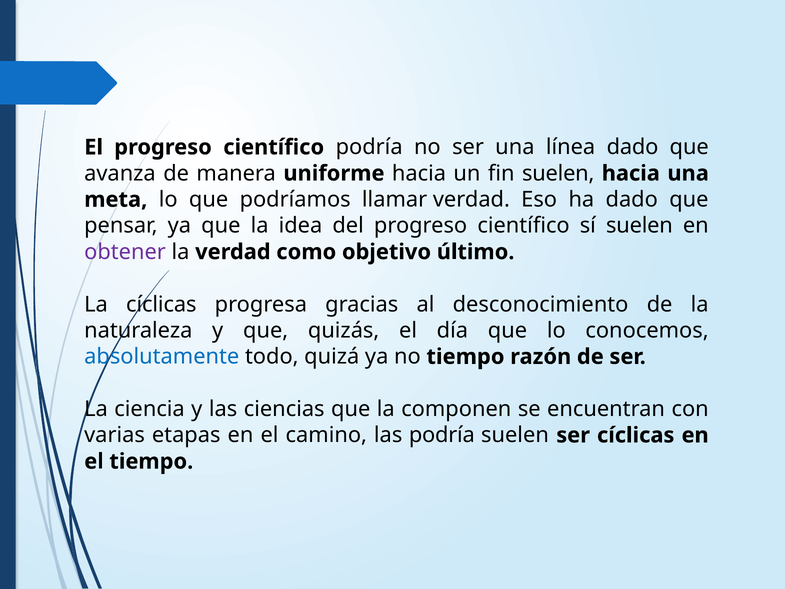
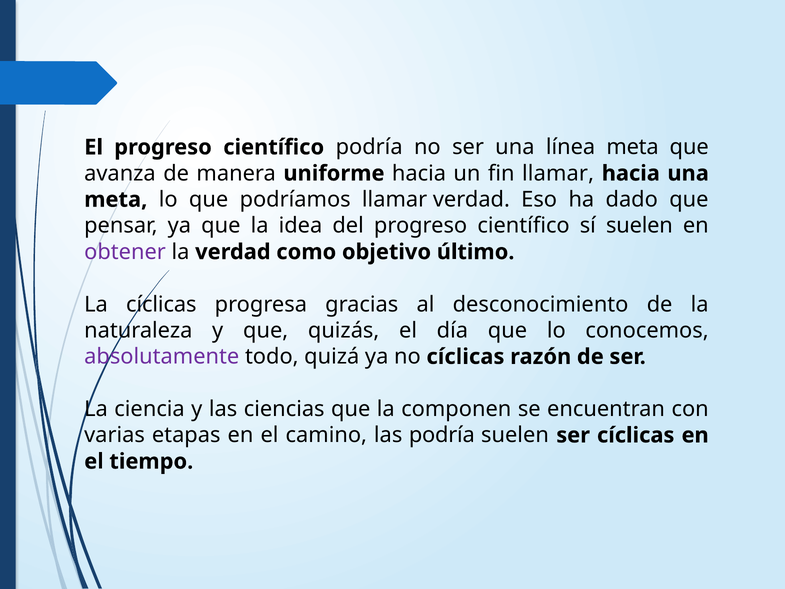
línea dado: dado -> meta (633, 147)
fin suelen: suelen -> llamar (558, 173)
absolutamente colour: blue -> purple (162, 357)
no tiempo: tiempo -> cíclicas (465, 357)
